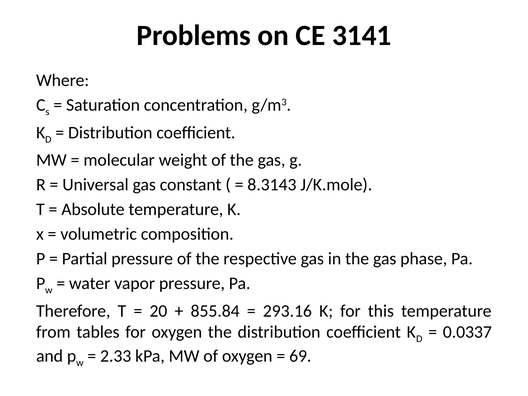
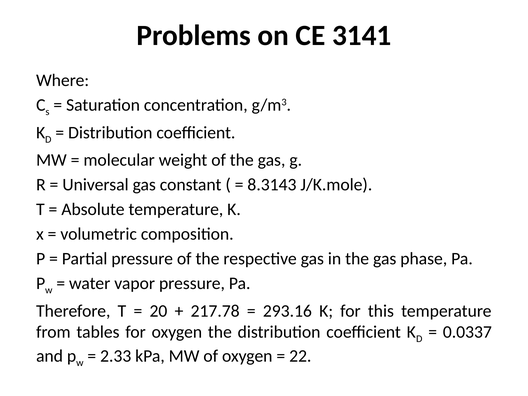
855.84: 855.84 -> 217.78 (215, 311)
69: 69 -> 22 (300, 356)
